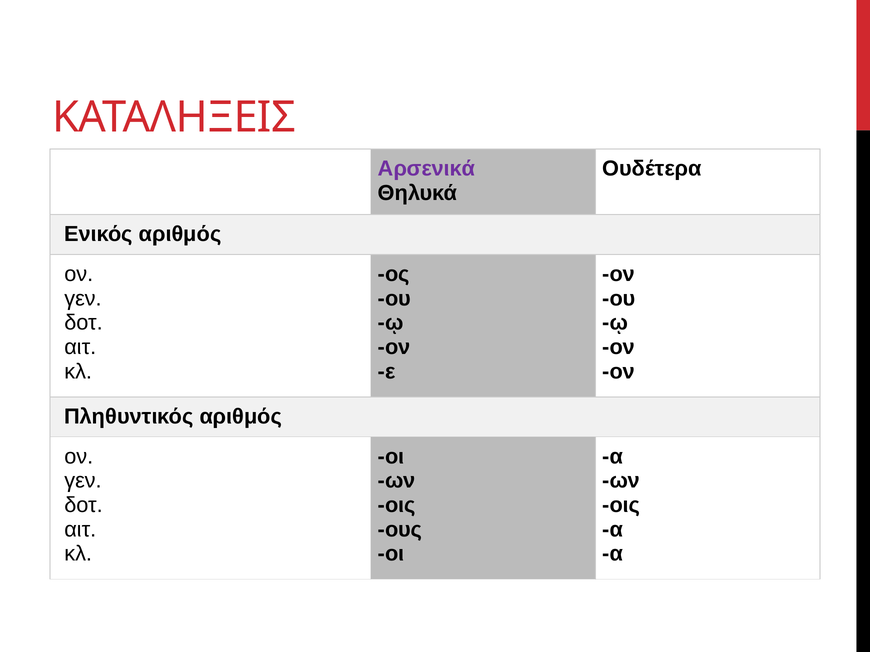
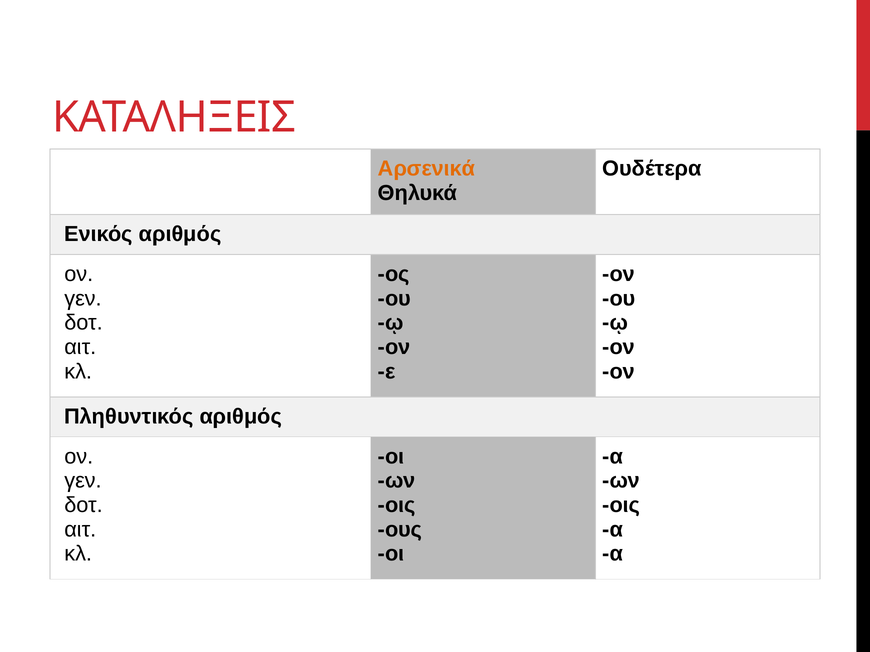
Αρσενικά colour: purple -> orange (427, 169)
